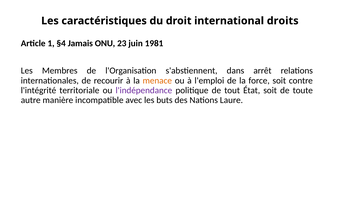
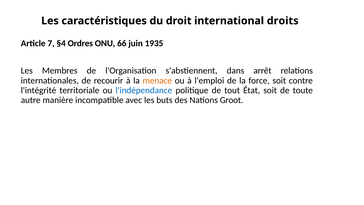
1: 1 -> 7 (51, 43)
Jamais: Jamais -> Ordres (80, 43)
23: 23 -> 66 (122, 43)
1981: 1981 -> 1935 (154, 43)
l'indépendance colour: purple -> blue (144, 90)
Laure: Laure -> Groot (232, 100)
